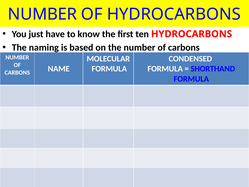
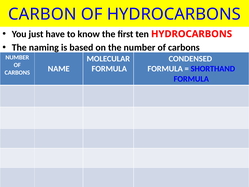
NUMBER: NUMBER -> CARBON (42, 14)
